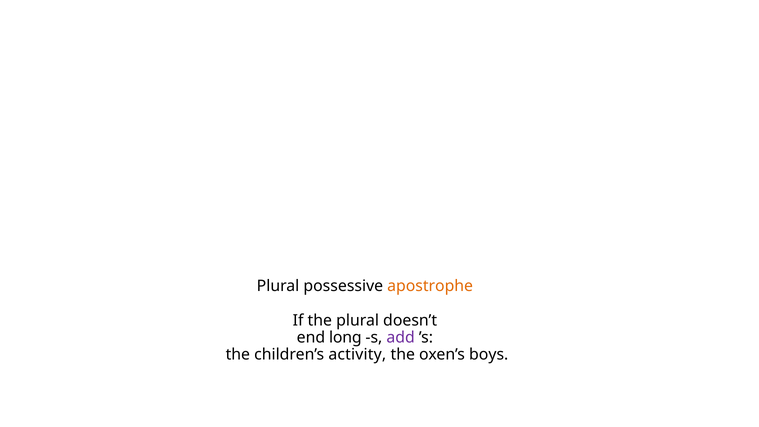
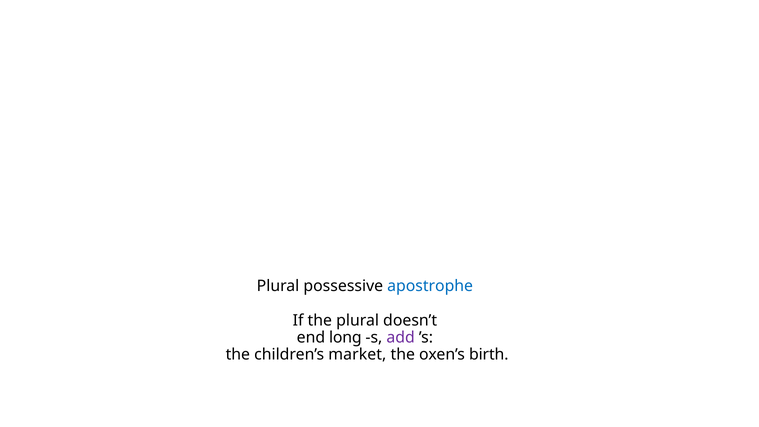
apostrophe colour: orange -> blue (430, 286)
activity: activity -> market (357, 354)
boys: boys -> birth (489, 354)
